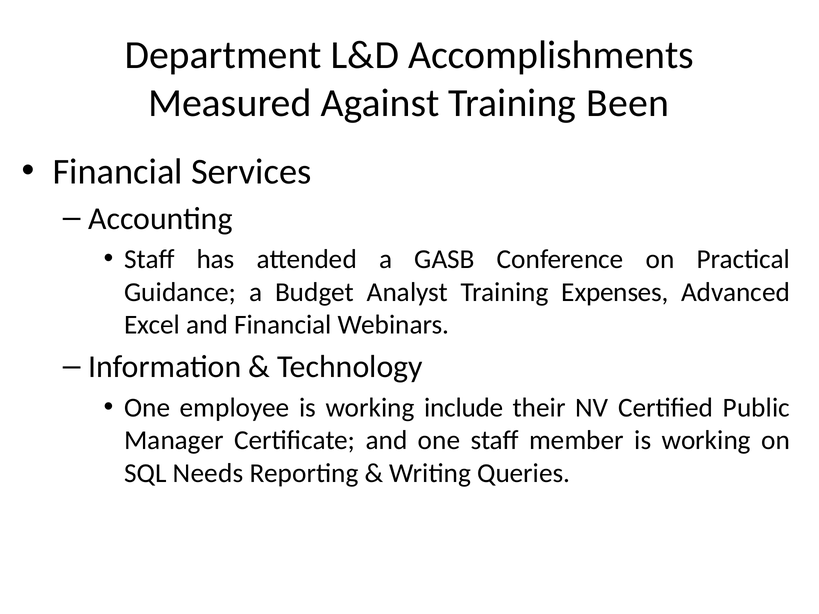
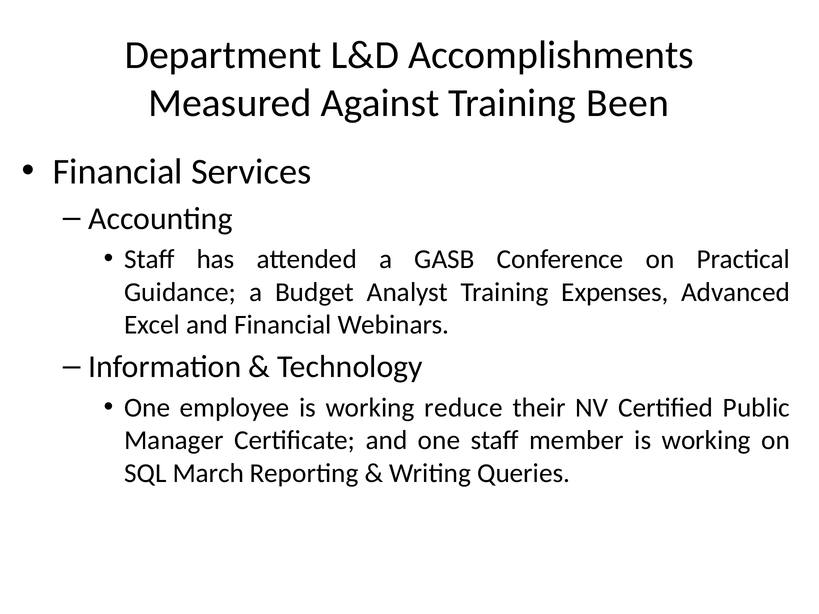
include: include -> reduce (464, 408)
Needs: Needs -> March (208, 473)
